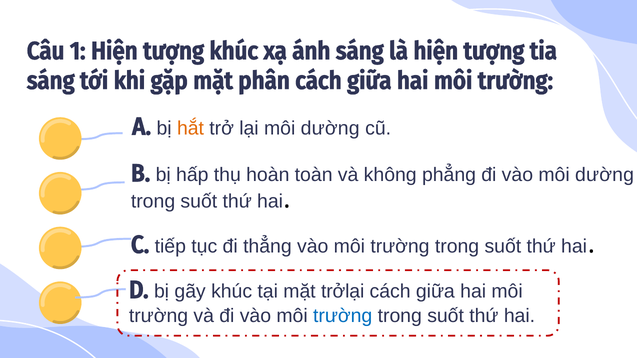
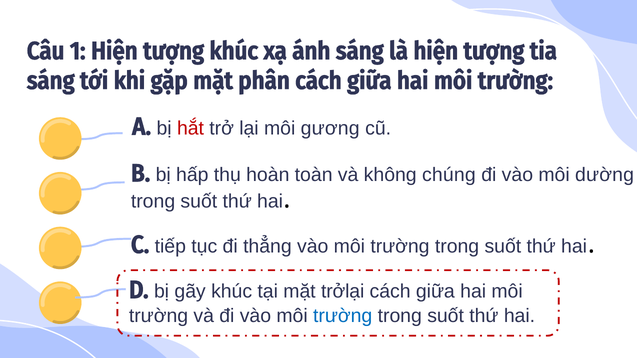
hắt colour: orange -> red (190, 128)
lại môi dường: dường -> gương (330, 128)
phẳng: phẳng -> chúng (449, 175)
